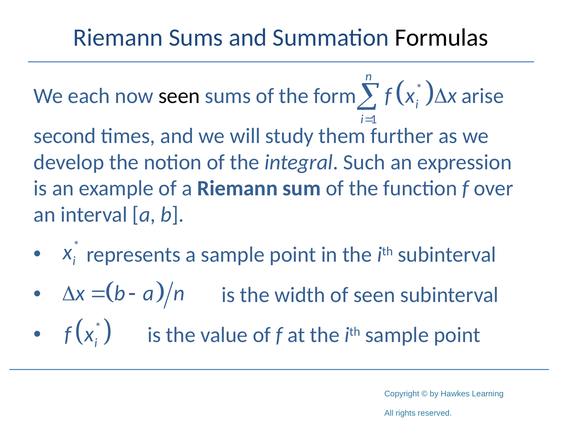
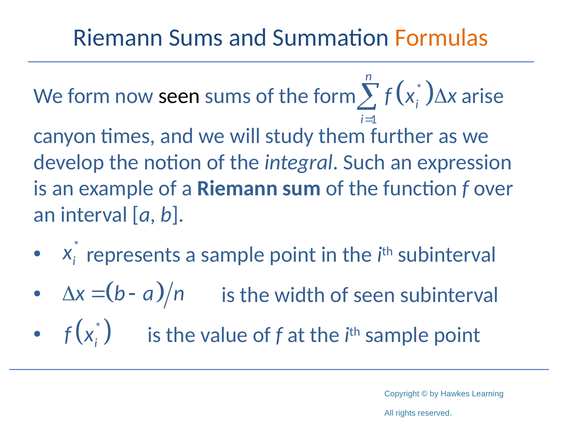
Formulas colour: black -> orange (442, 38)
We each: each -> form (89, 96)
second: second -> canyon (65, 136)
